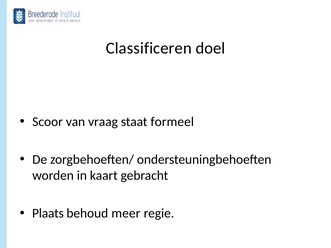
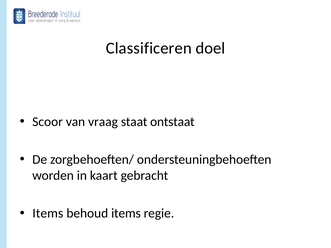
formeel: formeel -> ontstaat (172, 122)
Plaats: Plaats -> Items (48, 214)
behoud meer: meer -> items (126, 214)
